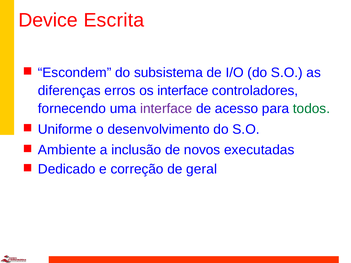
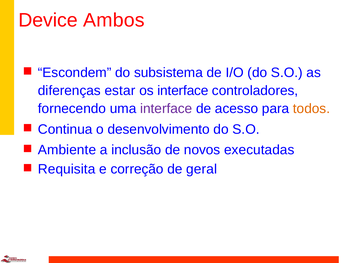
Escrita: Escrita -> Ambos (114, 20)
erros: erros -> estar (120, 91)
todos colour: green -> orange (312, 109)
Uniforme: Uniforme -> Continua (65, 129)
Dedicado: Dedicado -> Requisita (67, 169)
